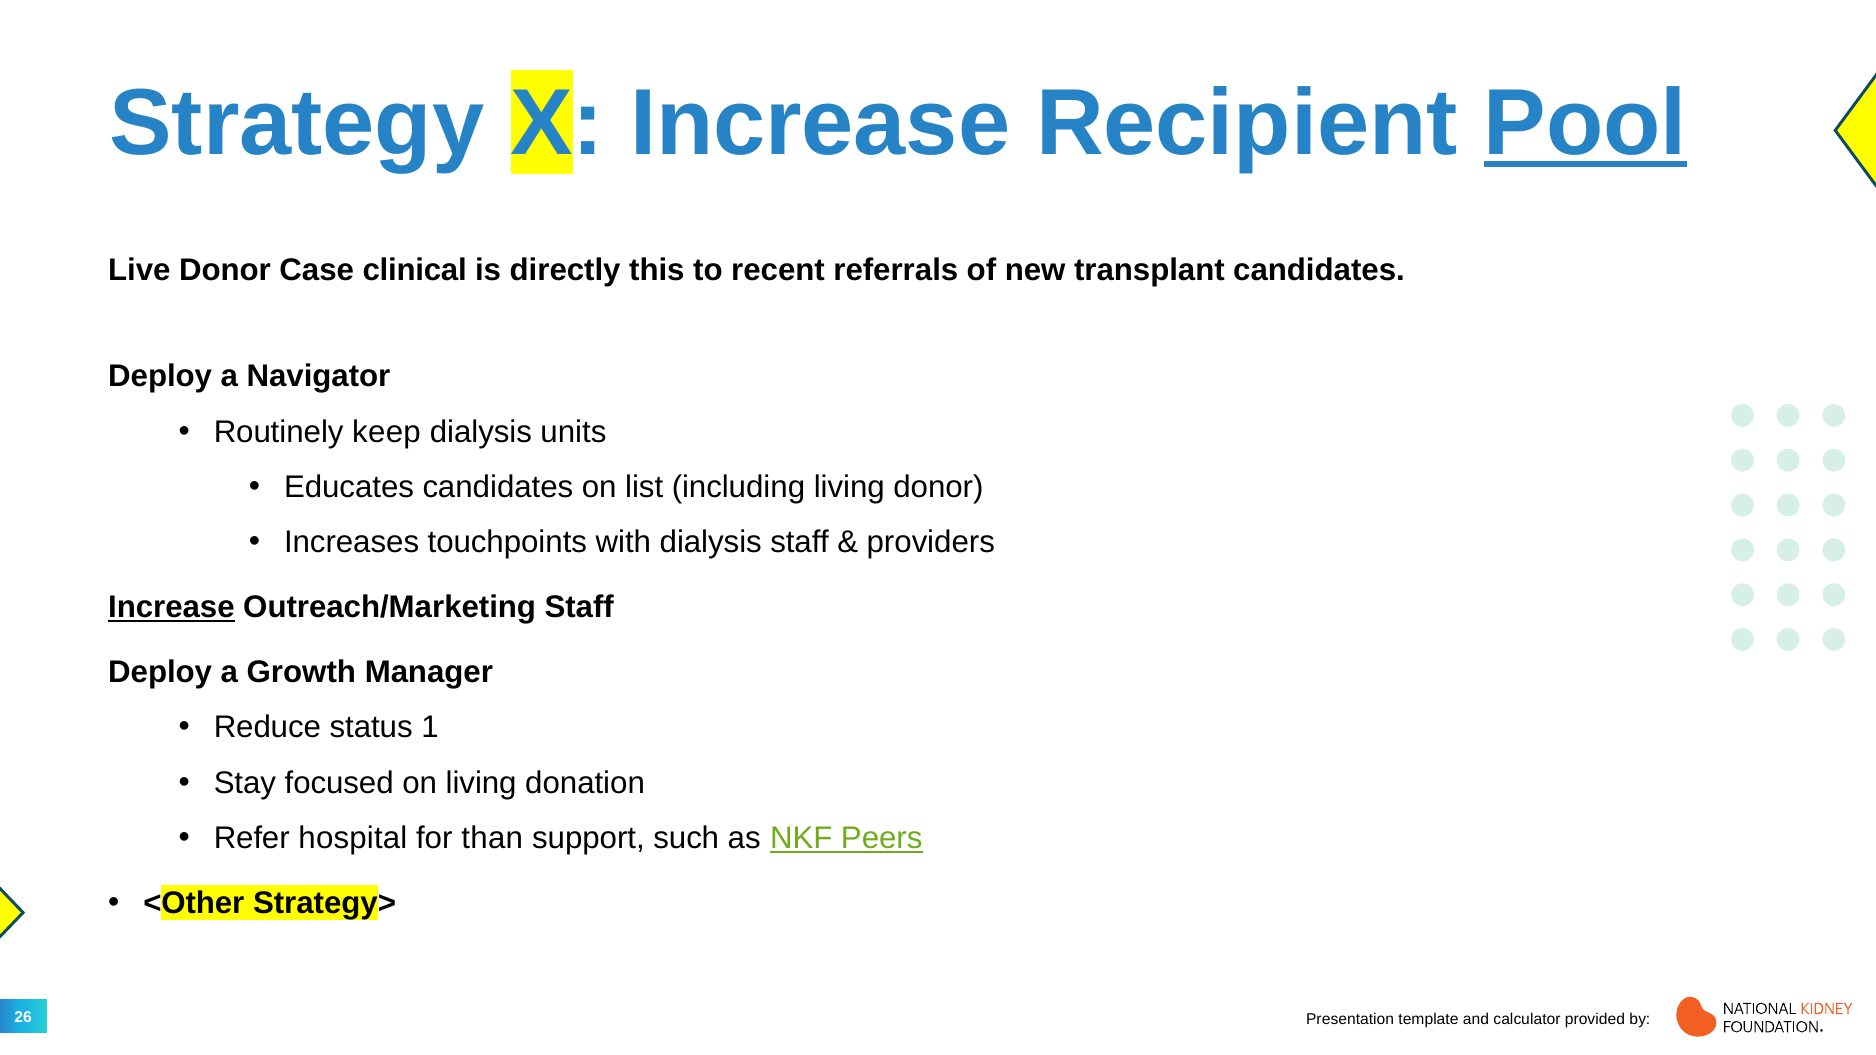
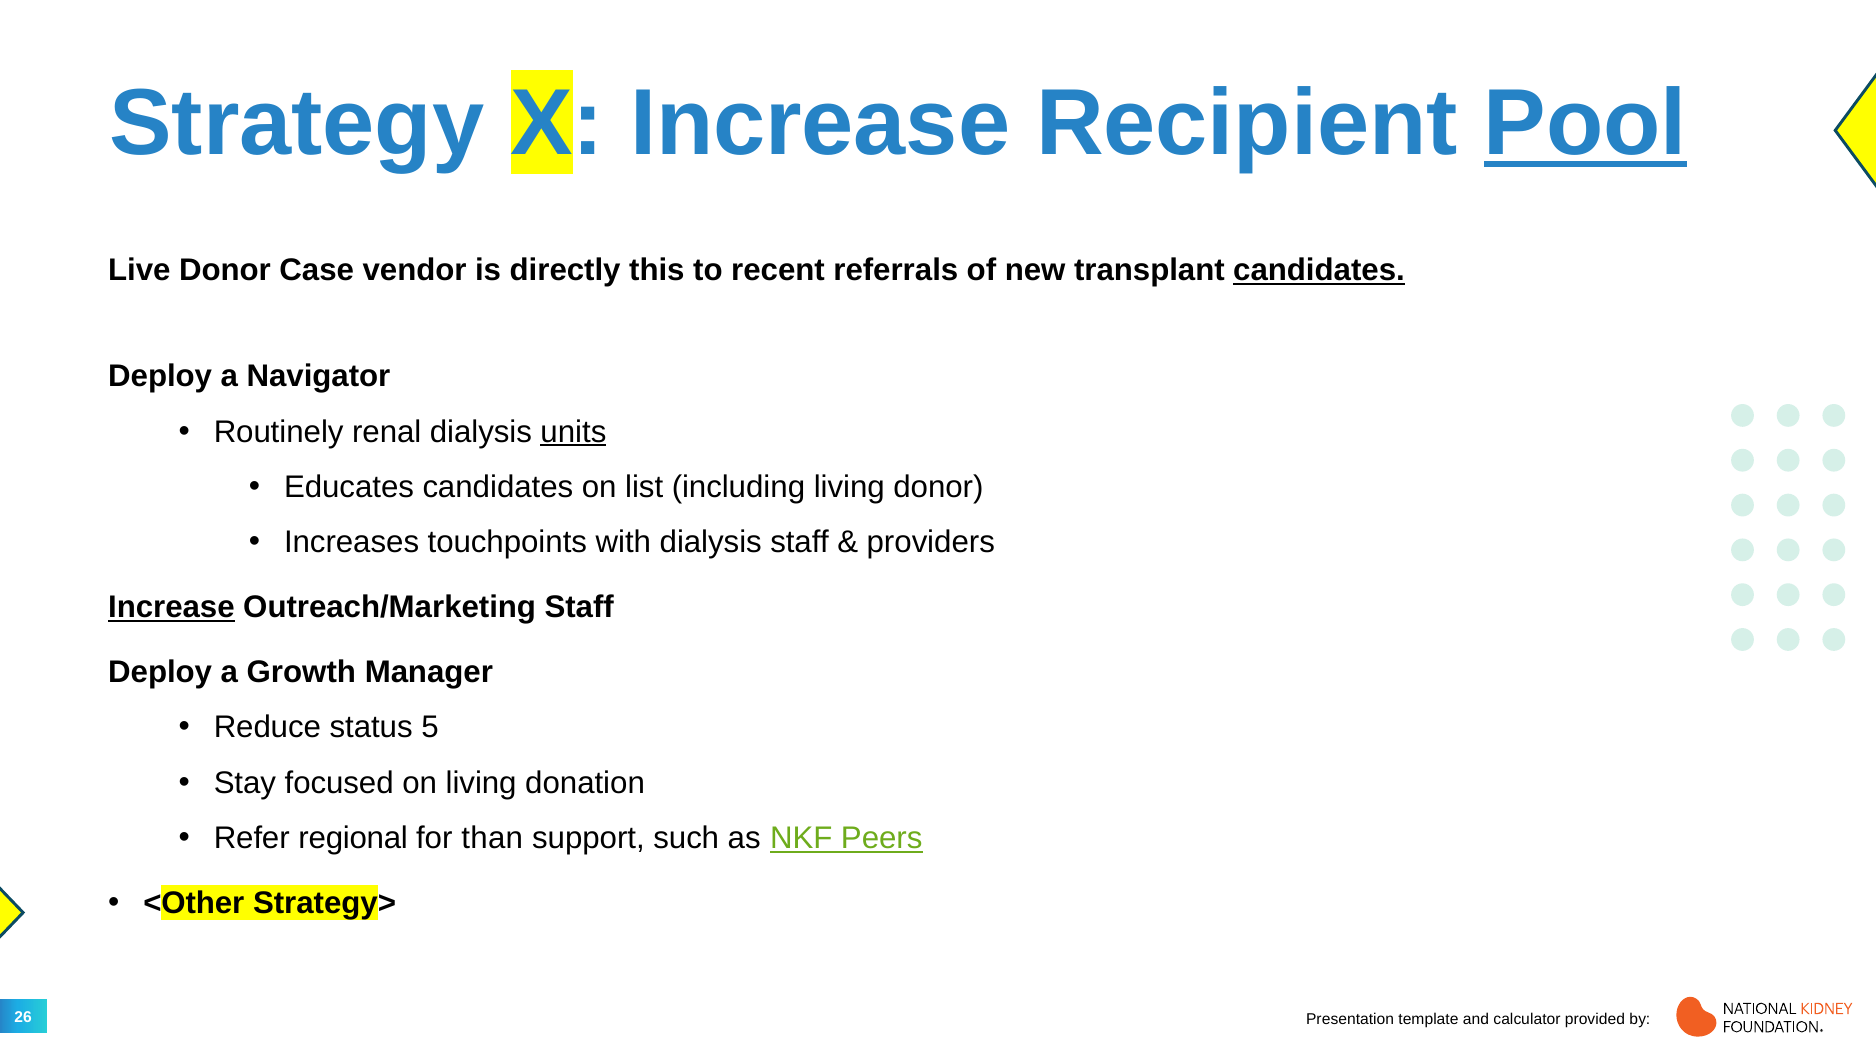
clinical: clinical -> vendor (415, 270)
candidates underline: none -> present (1319, 270)
keep: keep -> renal (387, 432)
units underline: none -> present (573, 432)
1: 1 -> 5 (430, 728)
hospital: hospital -> regional (353, 838)
